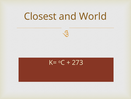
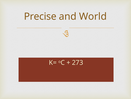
Closest: Closest -> Precise (40, 16)
